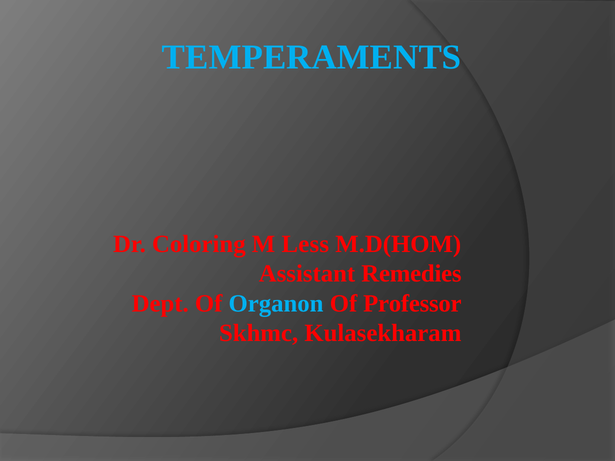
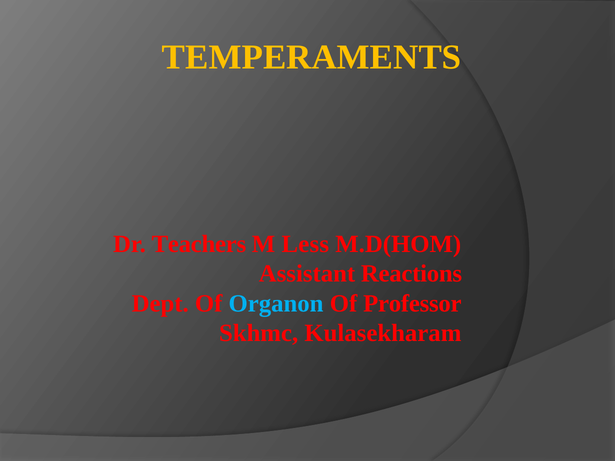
TEMPERAMENTS colour: light blue -> yellow (312, 57)
Coloring: Coloring -> Teachers (199, 244)
Remedies: Remedies -> Reactions (411, 274)
